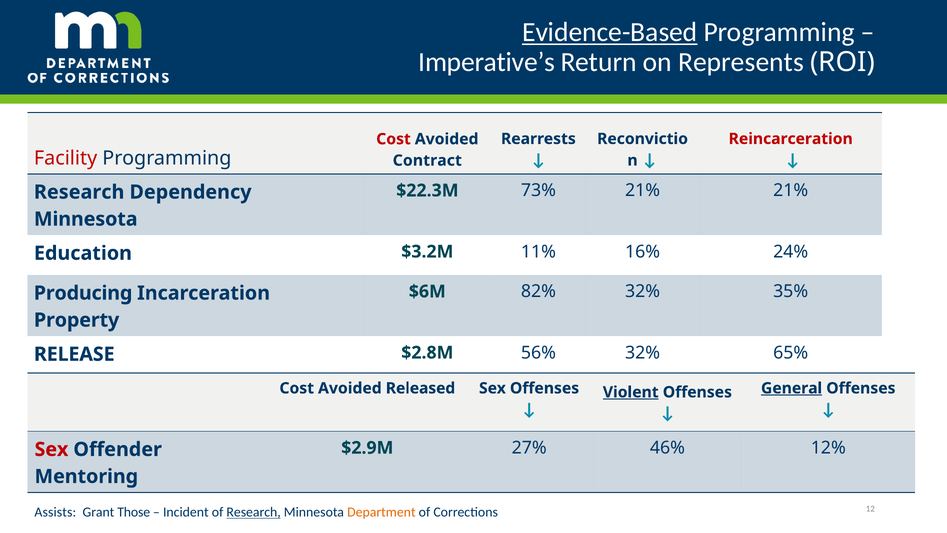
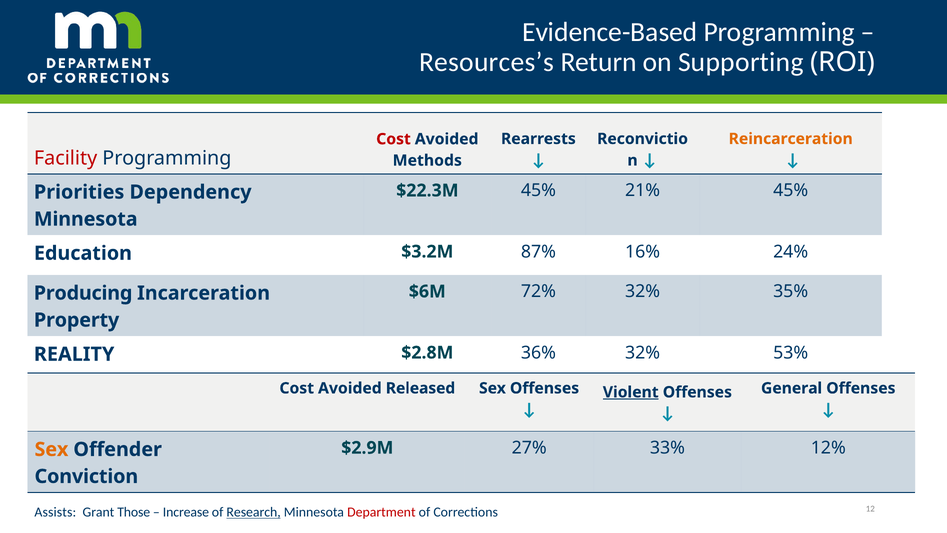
Evidence-Based underline: present -> none (610, 32)
Imperative’s: Imperative’s -> Resources’s (486, 62)
Represents: Represents -> Supporting (741, 62)
Reincarceration colour: red -> orange (791, 139)
Contract: Contract -> Methods (427, 160)
$22.3M 73%: 73% -> 45% (538, 190)
21% 21%: 21% -> 45% (791, 190)
Research: Research -> Priorities (79, 192)
11%: 11% -> 87% (538, 252)
82%: 82% -> 72% (538, 291)
RELEASE: RELEASE -> REALITY (74, 354)
56%: 56% -> 36% (538, 352)
65%: 65% -> 53% (791, 352)
General underline: present -> none (792, 388)
46%: 46% -> 33% (667, 448)
Sex colour: red -> orange (51, 449)
Mentoring: Mentoring -> Conviction (86, 476)
Incident: Incident -> Increase (186, 512)
Department colour: orange -> red (381, 512)
